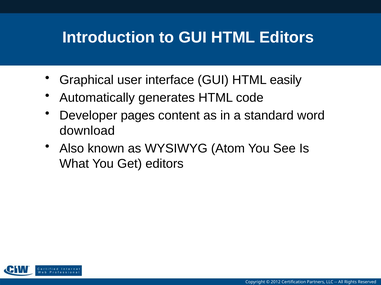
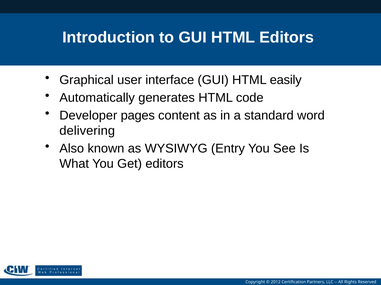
download: download -> delivering (87, 131)
Atom: Atom -> Entry (228, 149)
